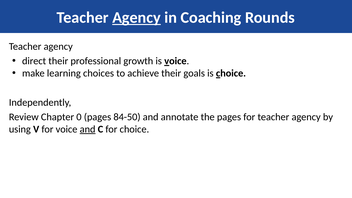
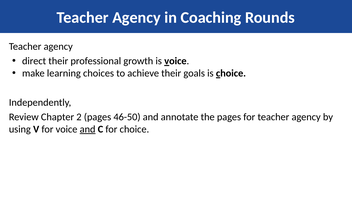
Agency underline: present -> none (136, 18)
0: 0 -> 2 (79, 117)
84-50: 84-50 -> 46-50 (127, 117)
